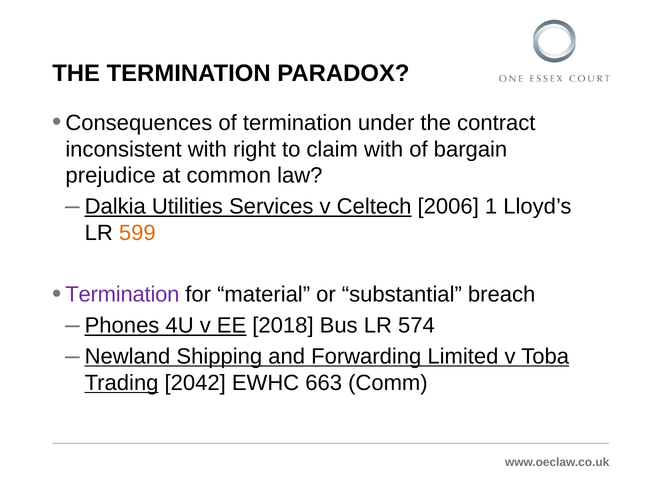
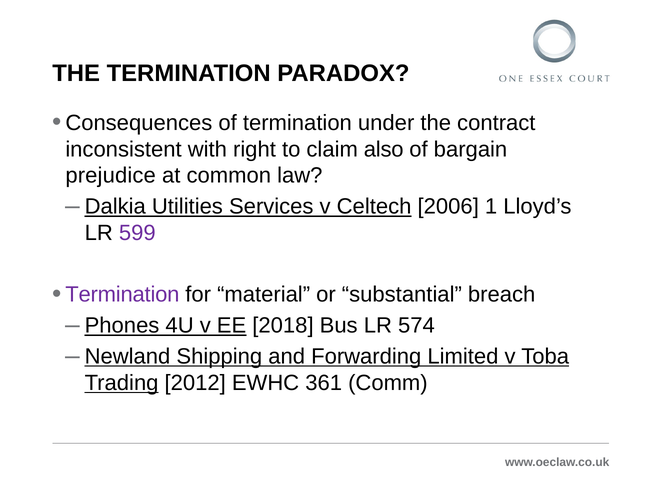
claim with: with -> also (384, 149)
599 colour: orange -> purple (137, 233)
2042: 2042 -> 2012 (195, 383)
663: 663 -> 361 (324, 383)
